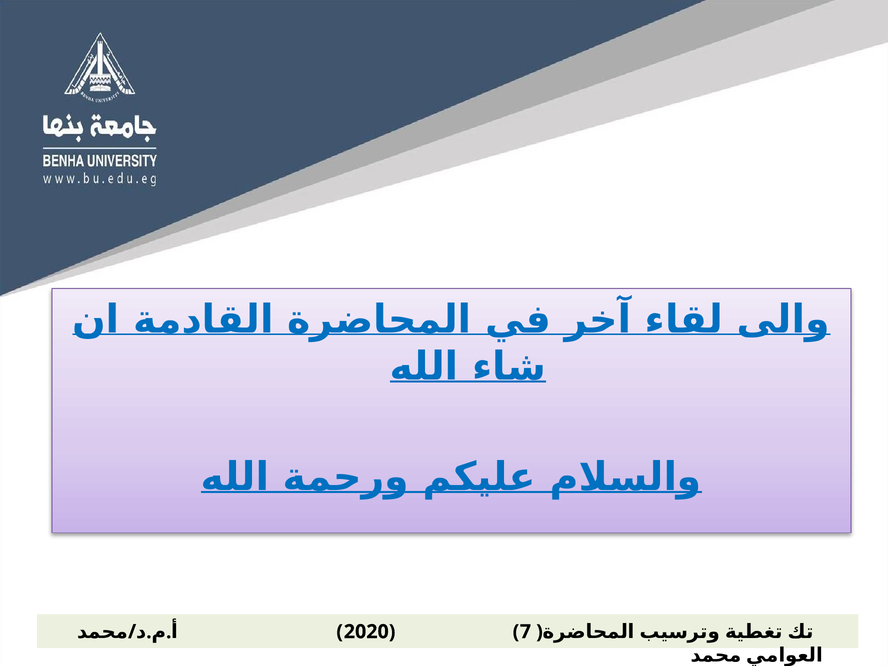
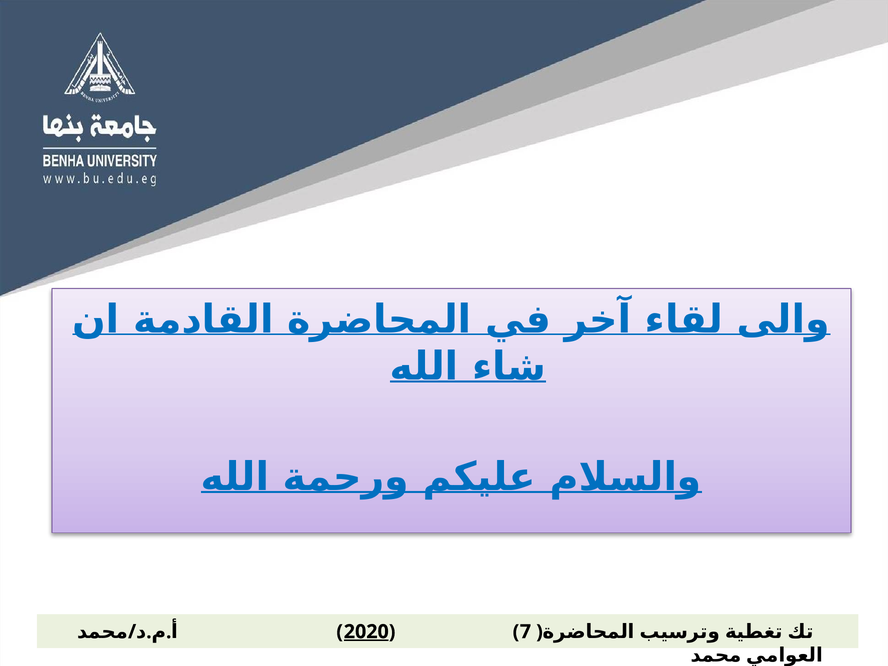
2020 underline: none -> present (366, 632)
